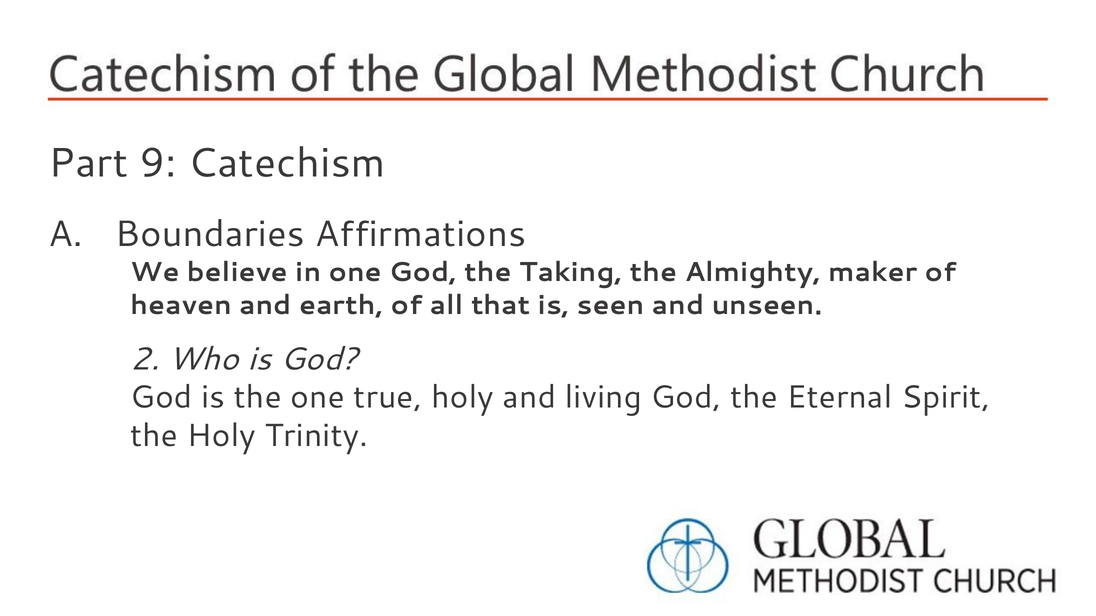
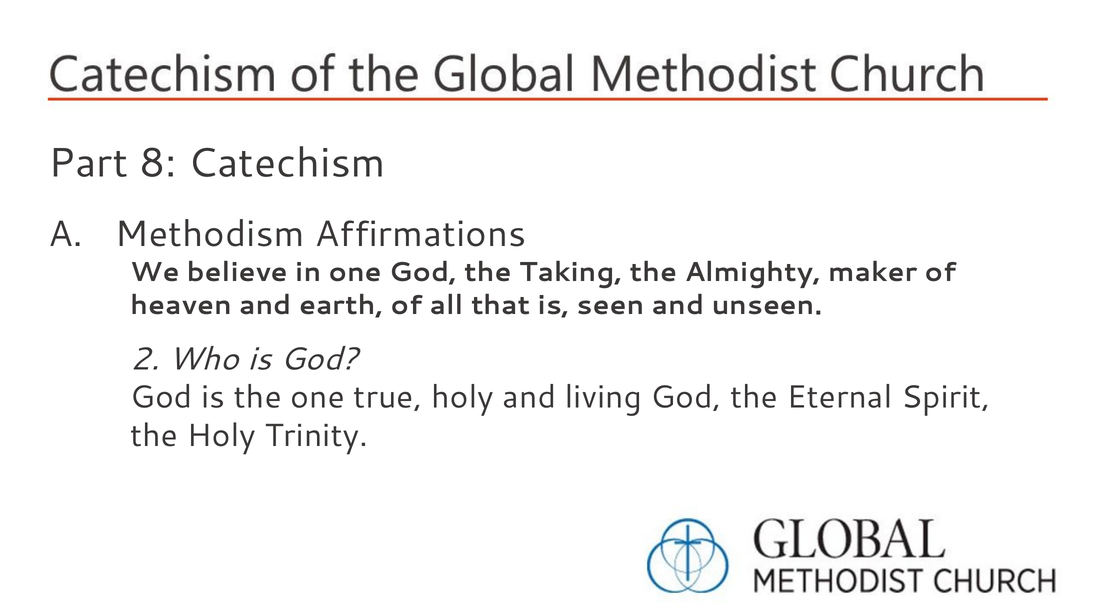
9: 9 -> 8 (158, 163)
Boundaries: Boundaries -> Methodism (210, 235)
